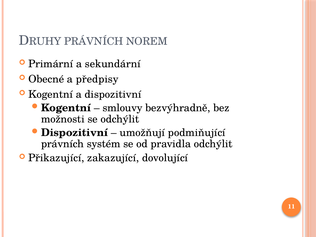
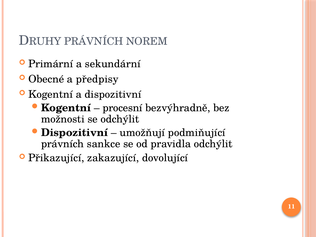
smlouvy: smlouvy -> procesní (123, 108)
systém: systém -> sankce (104, 144)
